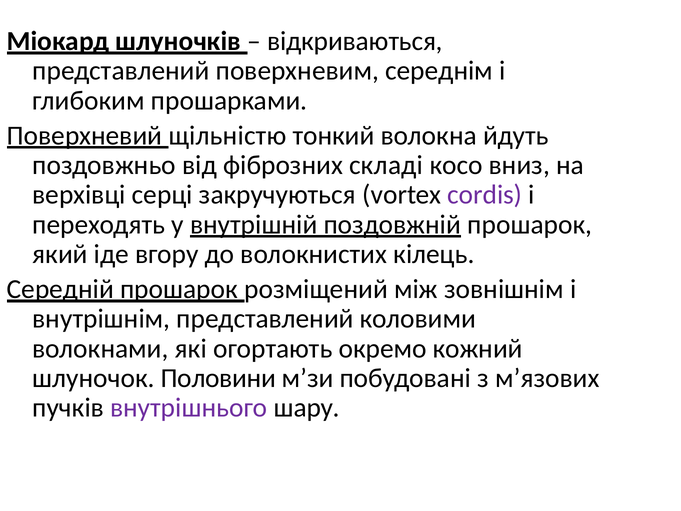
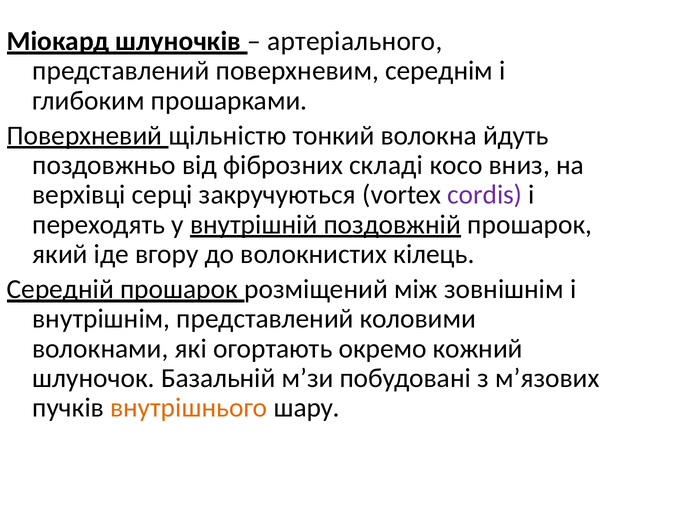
відкриваються: відкриваються -> артеріального (355, 41)
Половини: Половини -> Базальній (218, 378)
внутрішнього colour: purple -> orange (189, 408)
